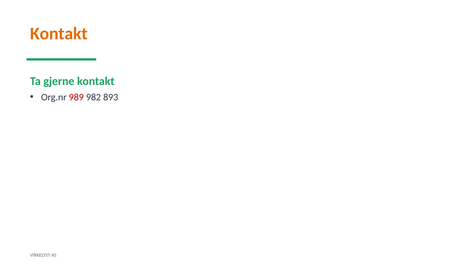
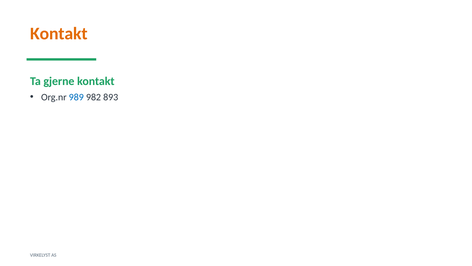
989 colour: red -> blue (76, 97)
